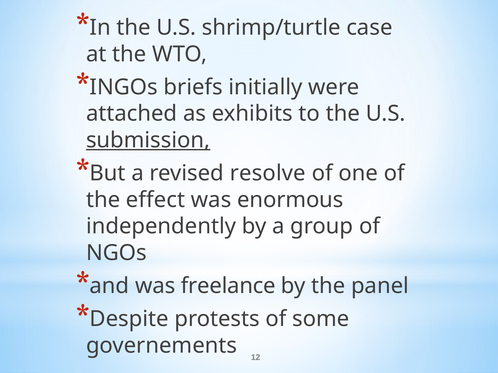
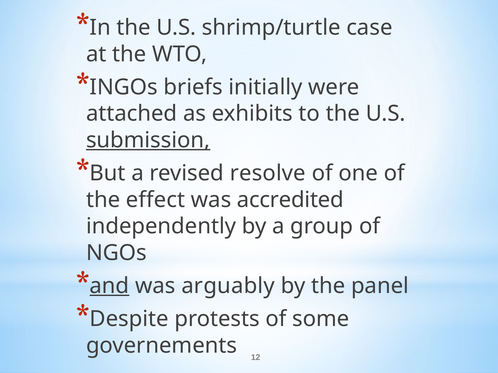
enormous: enormous -> accredited (290, 200)
and underline: none -> present (109, 286)
freelance: freelance -> arguably (228, 286)
